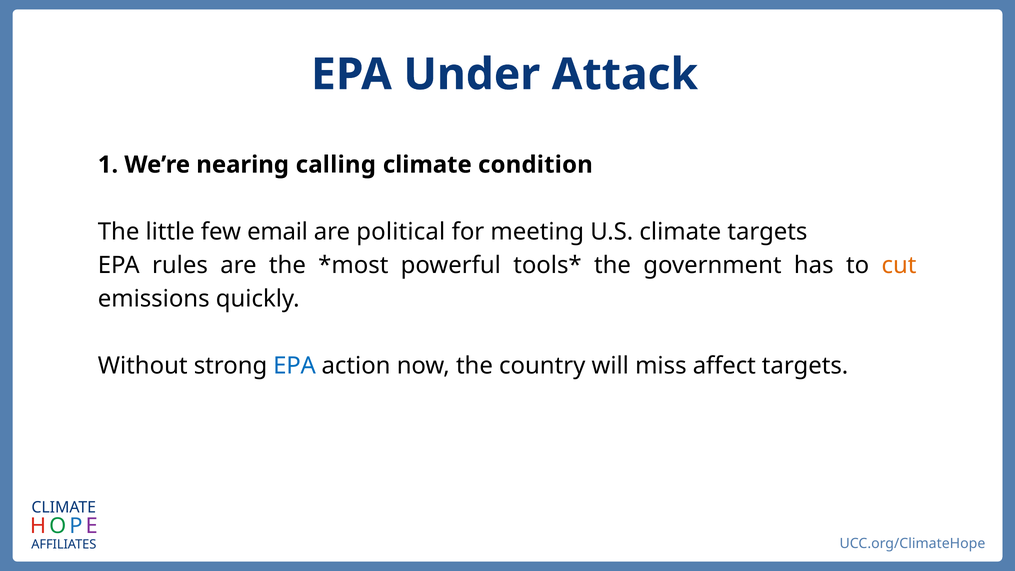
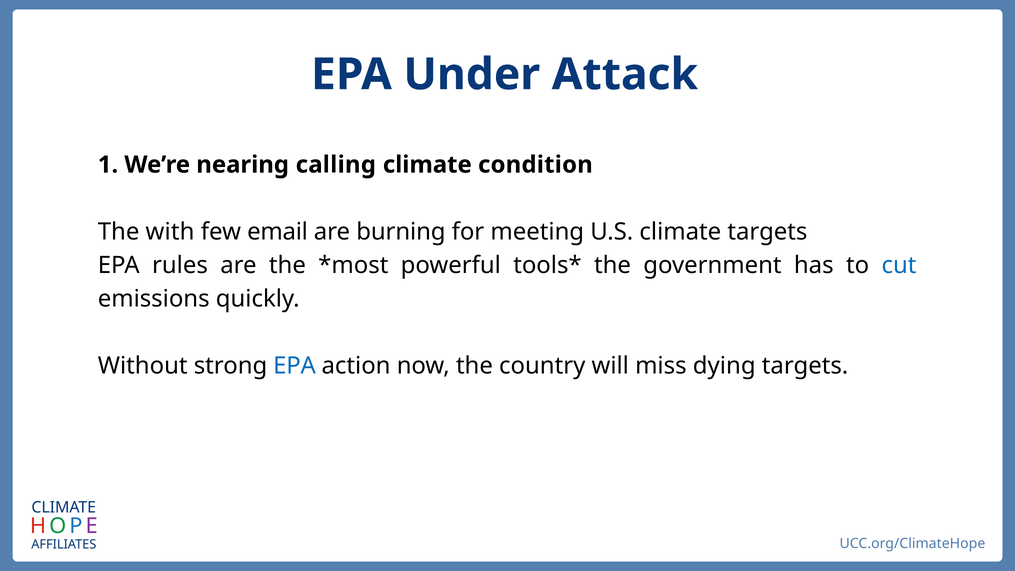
little: little -> with (170, 232)
political: political -> burning (401, 232)
cut colour: orange -> blue (899, 265)
affect: affect -> dying (724, 366)
